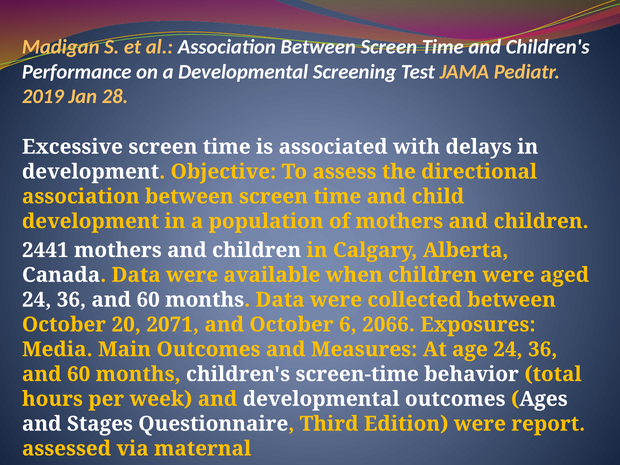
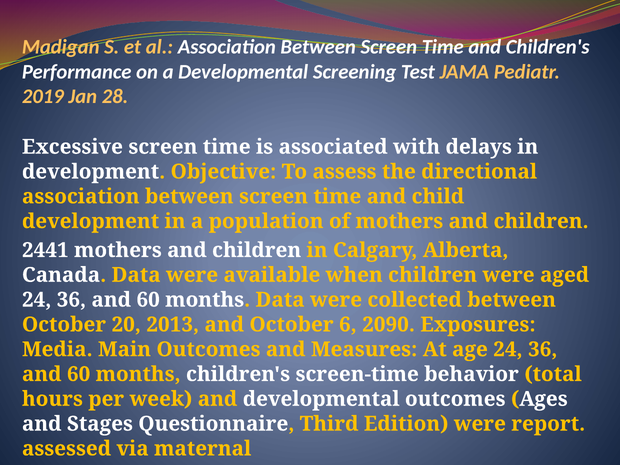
2071: 2071 -> 2013 (173, 325)
2066: 2066 -> 2090 (389, 325)
